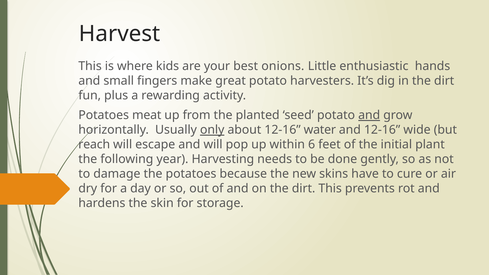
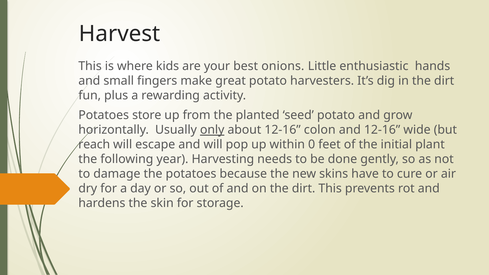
meat: meat -> store (147, 115)
and underline: present -> none (369, 115)
water: water -> colon (320, 130)
6: 6 -> 0 (312, 145)
